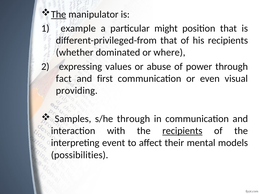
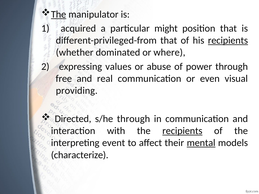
example: example -> acquired (78, 28)
recipients underline: none -> present (228, 40)
fact: fact -> free (64, 79)
first: first -> real (105, 79)
Samples: Samples -> Directed (73, 119)
mental underline: none -> present (201, 143)
possibilities: possibilities -> characterize (80, 155)
